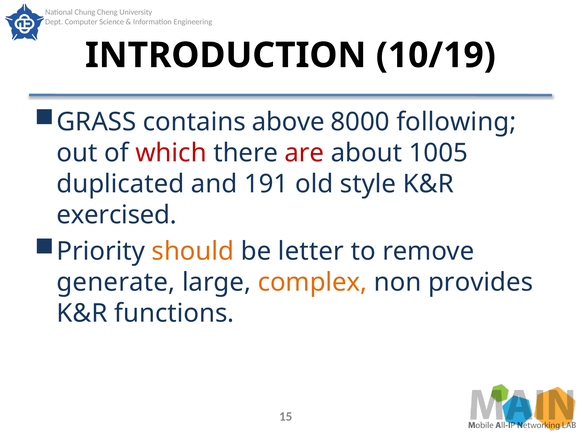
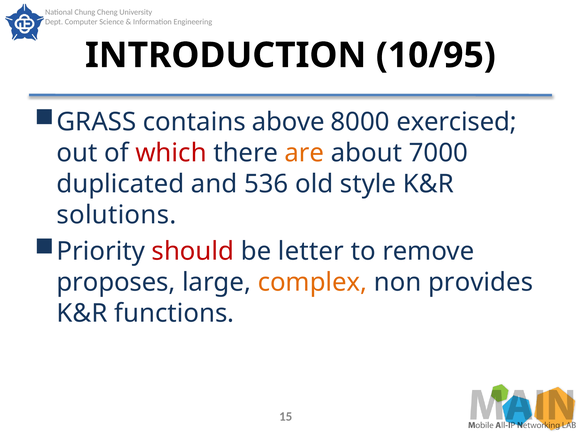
10/19: 10/19 -> 10/95 (436, 55)
following: following -> exercised (456, 122)
are colour: red -> orange (304, 153)
1005: 1005 -> 7000 (438, 153)
191: 191 -> 536 (266, 184)
exercised: exercised -> solutions (116, 215)
should colour: orange -> red (193, 251)
generate: generate -> proposes (116, 282)
